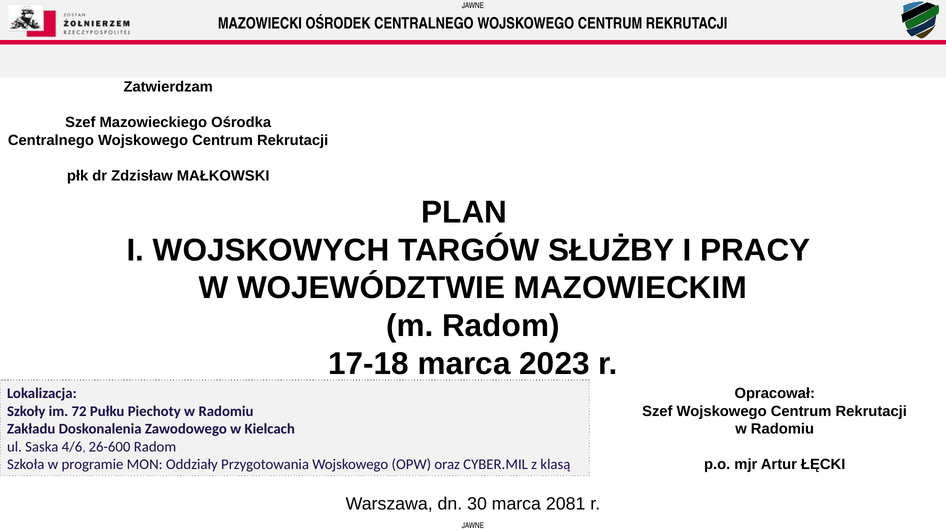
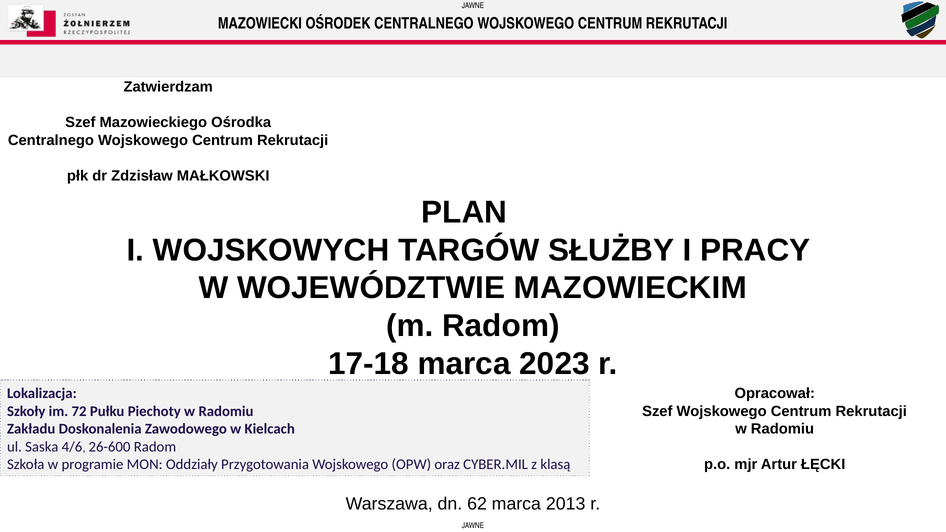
30: 30 -> 62 (477, 504)
2081: 2081 -> 2013 (566, 504)
